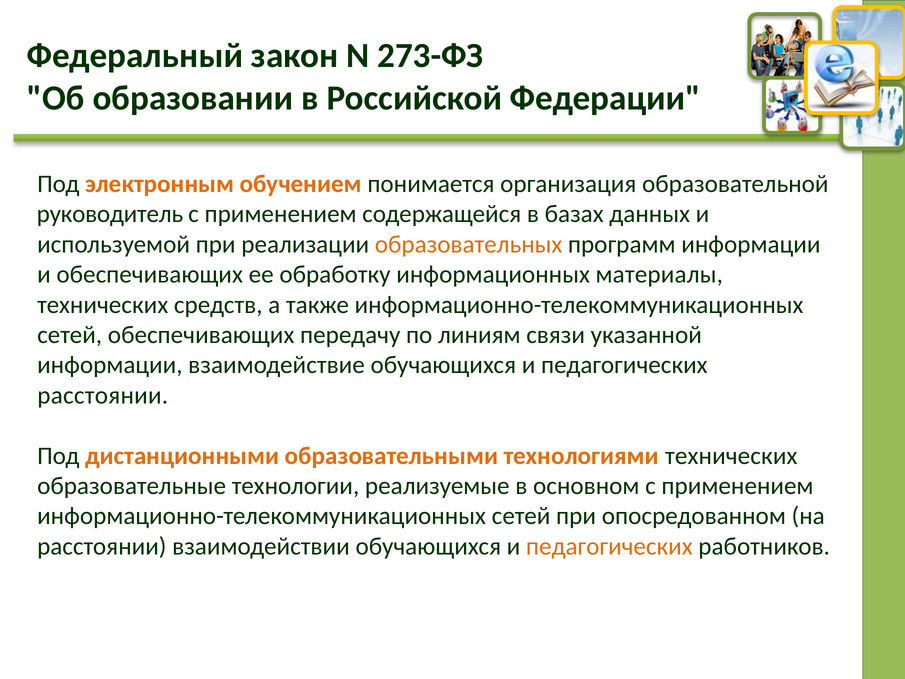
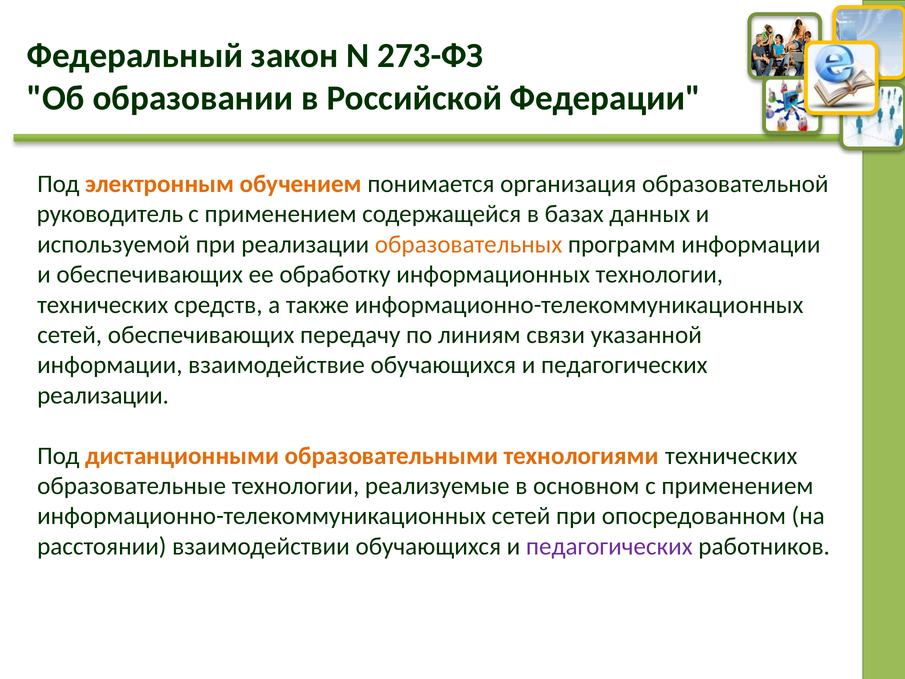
информационных материалы: материалы -> технологии (659, 274)
расстоянии: расстоянии -> реализации (103, 395)
педагогических colour: orange -> purple (609, 546)
